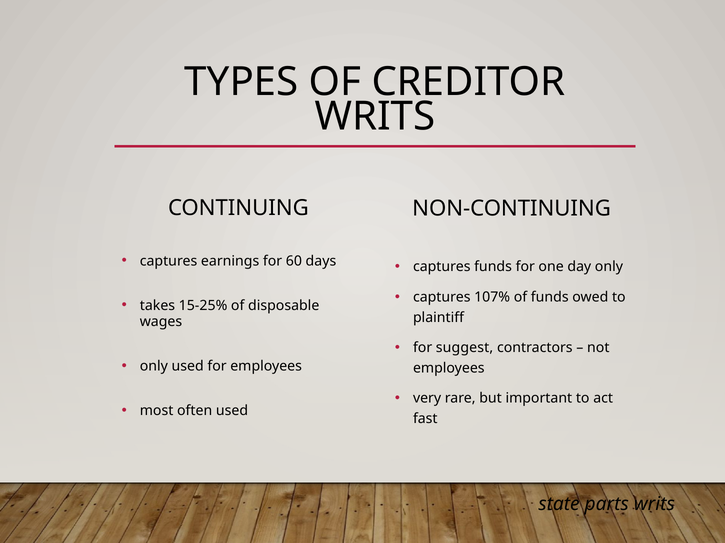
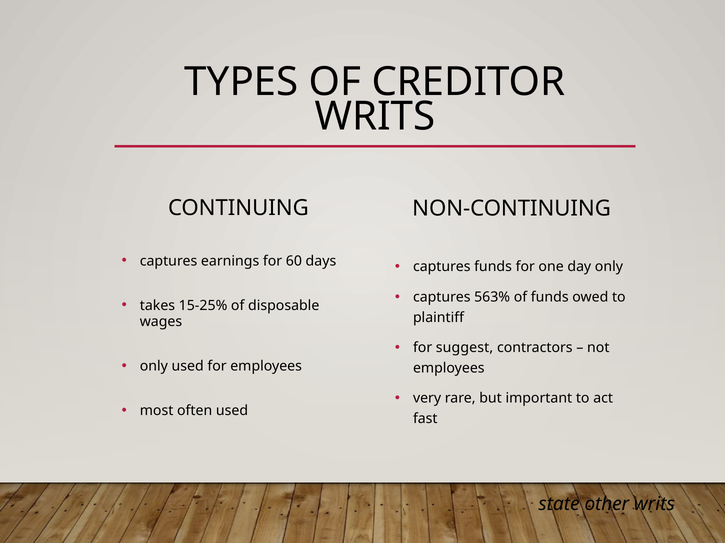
107%: 107% -> 563% (492, 298)
parts: parts -> other (607, 504)
